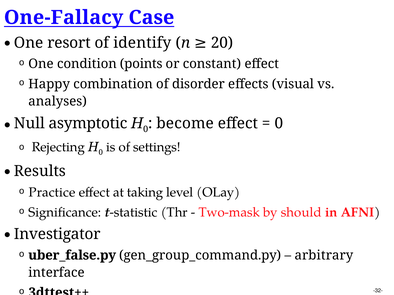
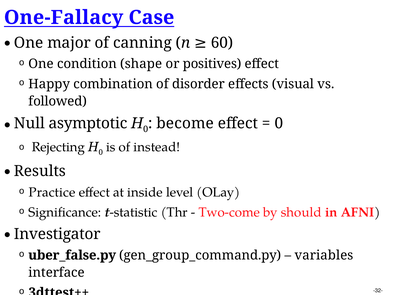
resort: resort -> major (69, 43)
identify: identify -> canning (142, 43)
20: 20 -> 60 (222, 43)
points: points -> shape (141, 64)
constant: constant -> positives (212, 64)
analyses: analyses -> followed (58, 101)
settings: settings -> instead (157, 147)
taking: taking -> inside (145, 193)
Two-mask: Two-mask -> Two-come (229, 213)
arbitrary: arbitrary -> variables (324, 256)
